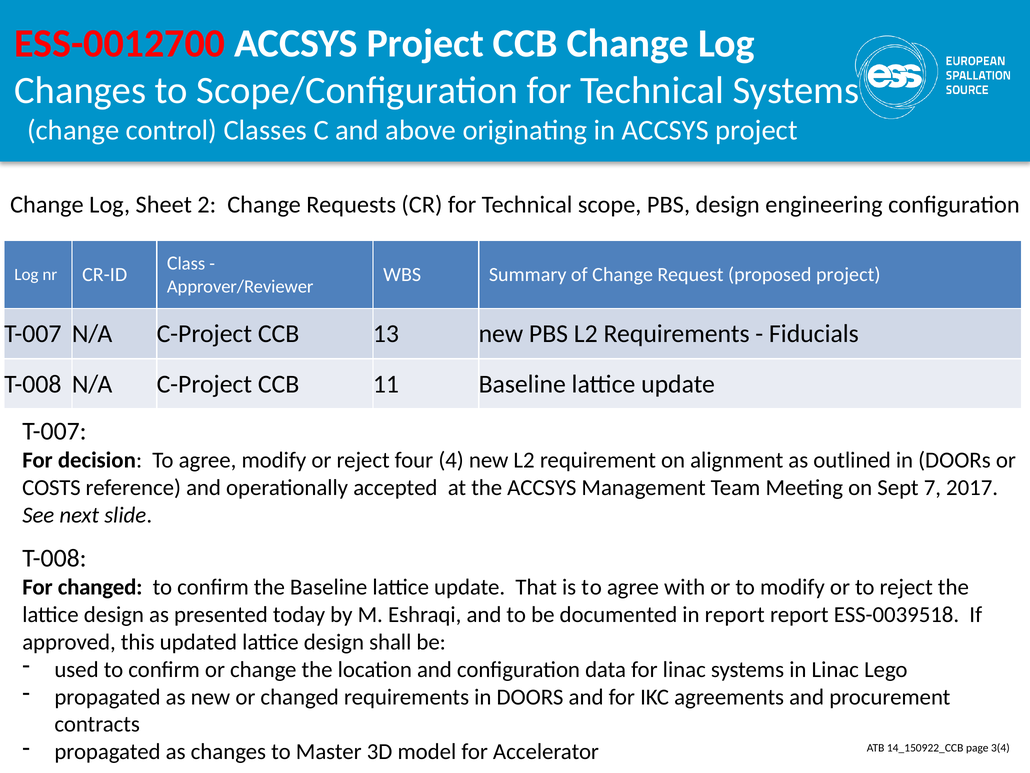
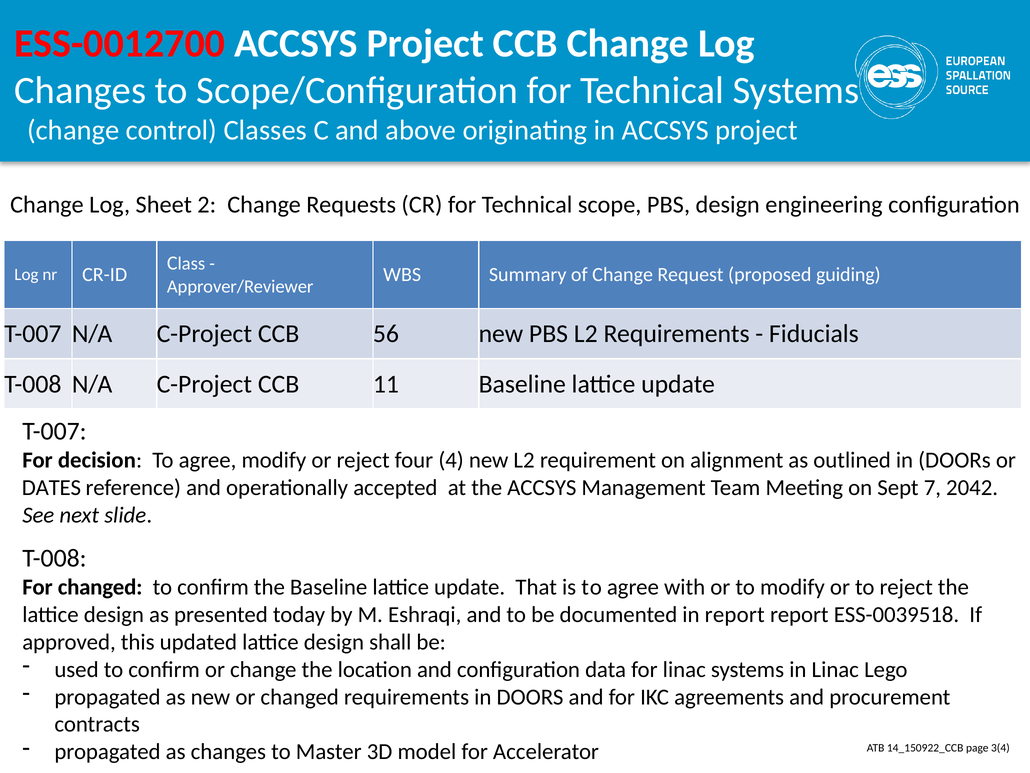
proposed project: project -> guiding (848, 275)
13: 13 -> 56 (386, 334)
COSTS: COSTS -> DATES (51, 487)
2017: 2017 -> 2042 (972, 487)
